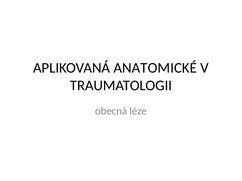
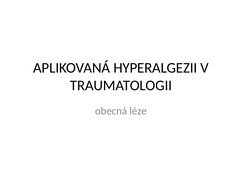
ANATOMICKÉ: ANATOMICKÉ -> HYPERALGEZII (155, 68)
